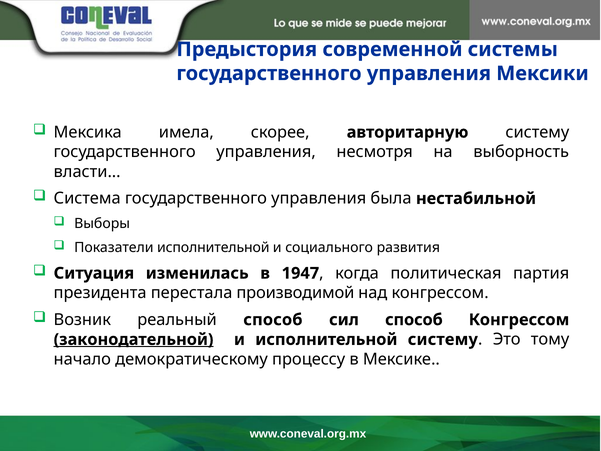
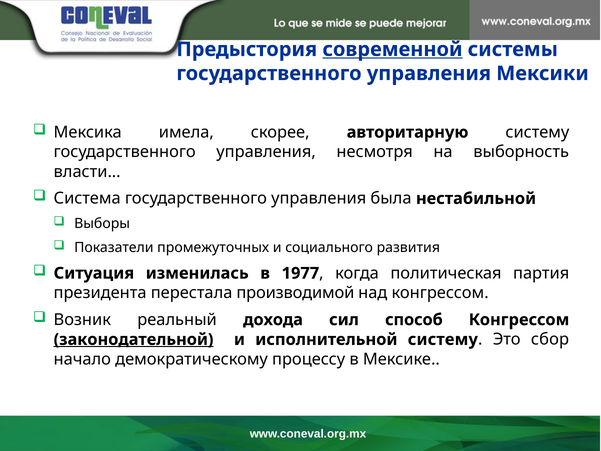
современной underline: none -> present (392, 49)
Показатели исполнительной: исполнительной -> промежуточных (213, 248)
1947: 1947 -> 1977 (300, 273)
реальный способ: способ -> дохода (273, 320)
тому: тому -> сбор (550, 339)
